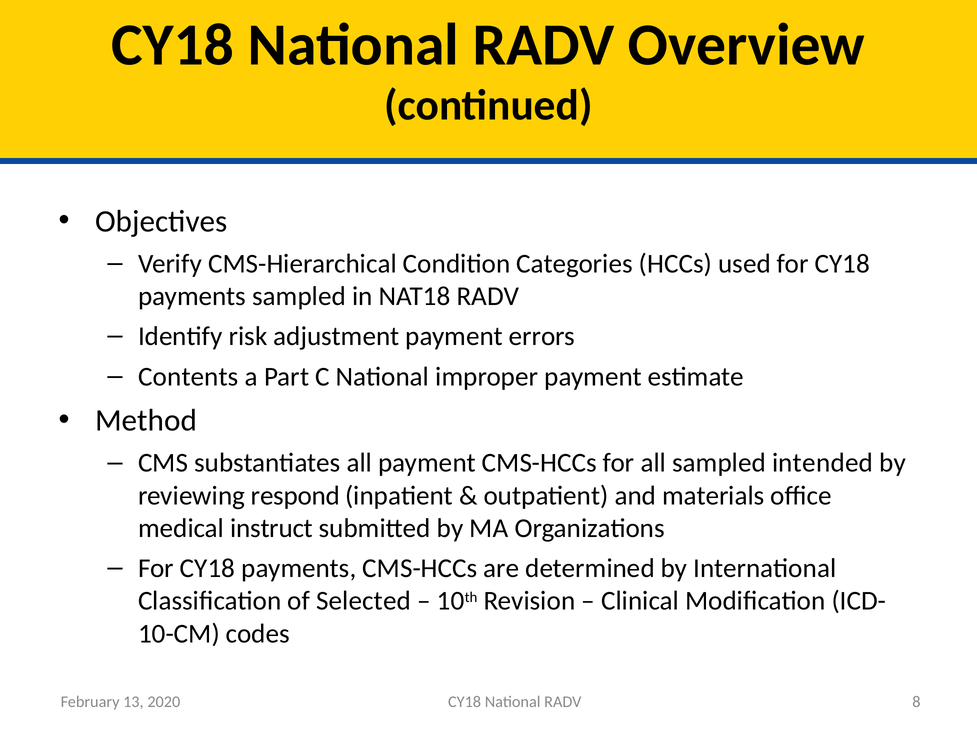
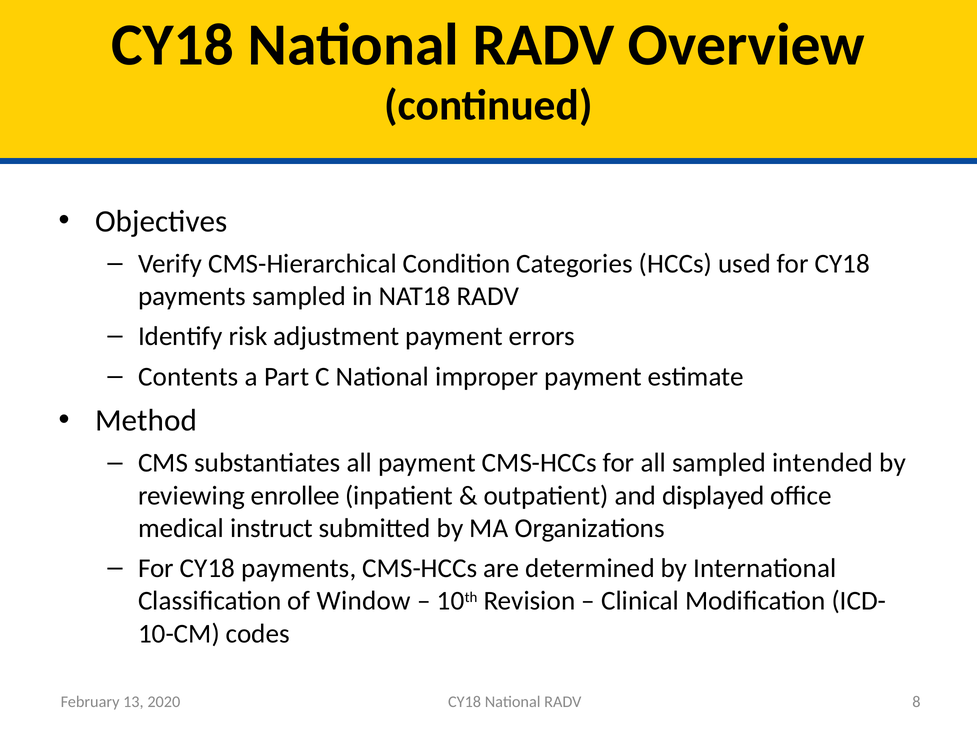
respond: respond -> enrollee (295, 495)
materials: materials -> displayed (713, 495)
Selected: Selected -> Window (364, 601)
